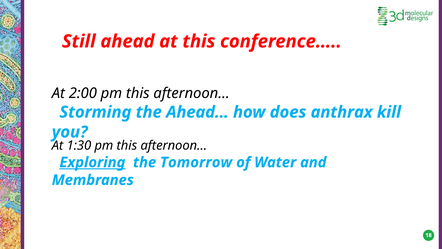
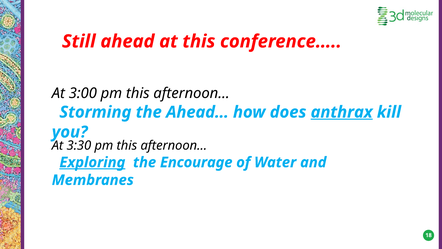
2:00: 2:00 -> 3:00 (83, 93)
anthrax underline: none -> present (342, 112)
1:30: 1:30 -> 3:30 (79, 145)
Tomorrow: Tomorrow -> Encourage (196, 162)
